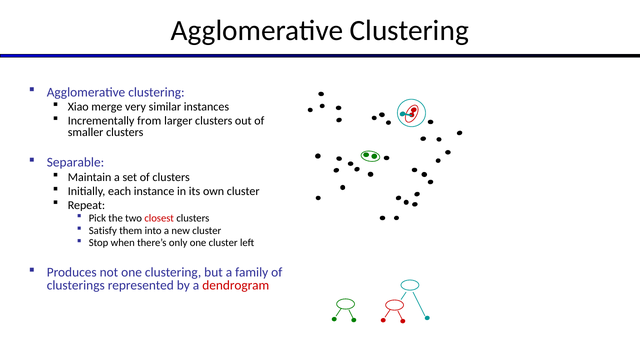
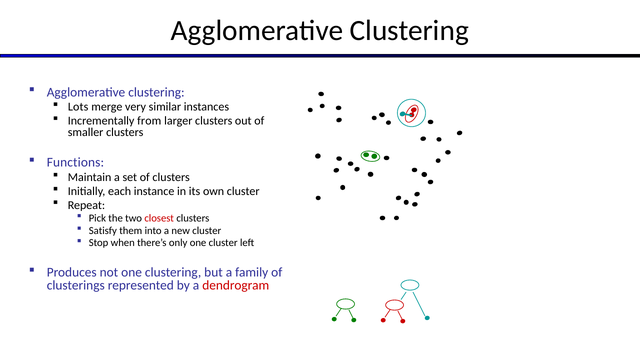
Xiao: Xiao -> Lots (78, 107)
Separable: Separable -> Functions (75, 163)
